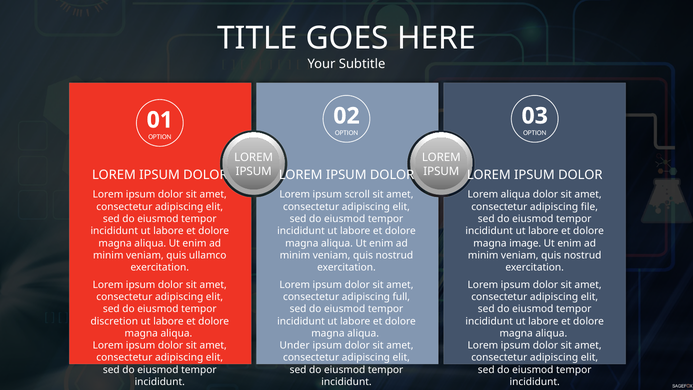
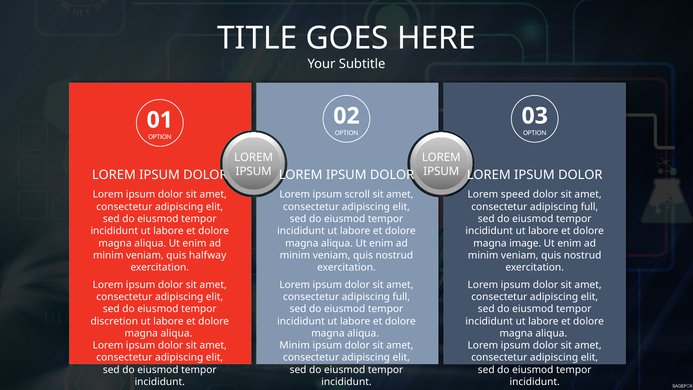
Lorem aliqua: aliqua -> speed (515, 195)
file: file -> full (589, 207)
ullamco: ullamco -> halfway (208, 255)
Under: Under -> Minim (295, 345)
